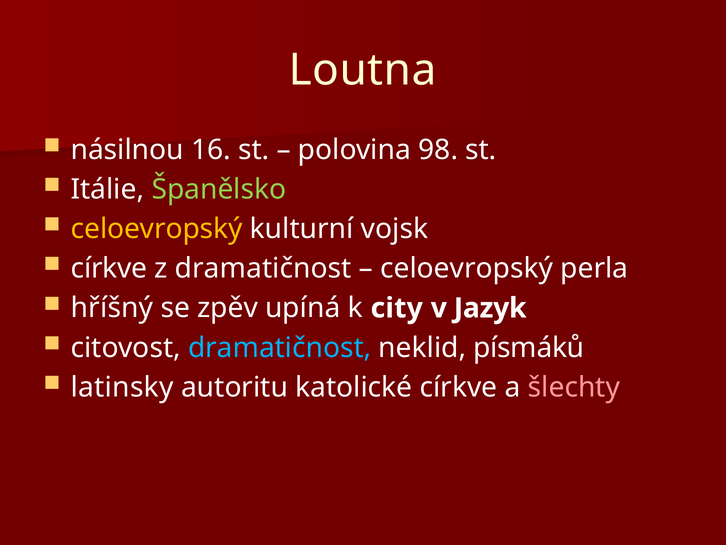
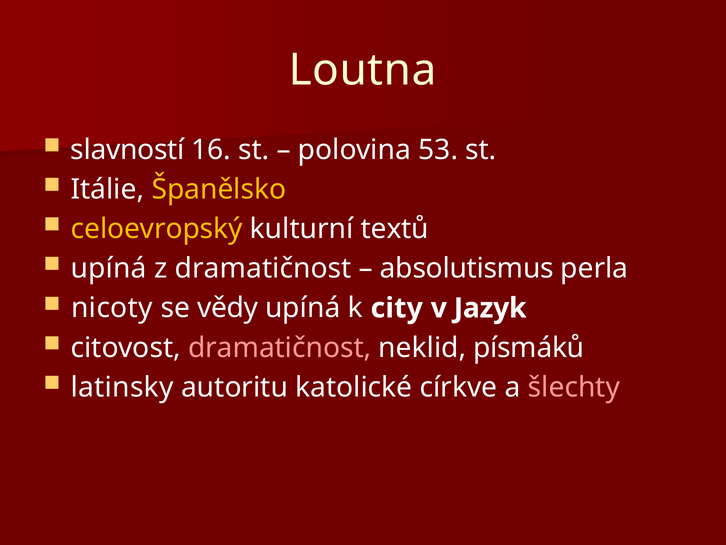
násilnou: násilnou -> slavností (127, 150)
98: 98 -> 53 (438, 150)
Španělsko colour: light green -> yellow (219, 189)
vojsk: vojsk -> textů (395, 229)
církve: církve -> upíná (109, 268)
celoevropský: celoevropský -> absolutismus (467, 268)
hříšný: hříšný -> nicoty (112, 308)
zpěv: zpěv -> vědy (228, 308)
dramatičnost colour: light blue -> pink (280, 347)
